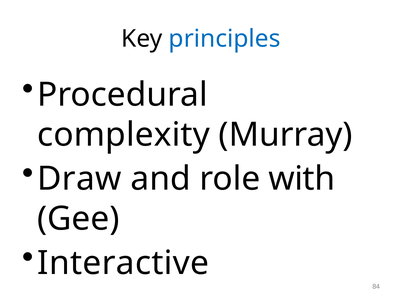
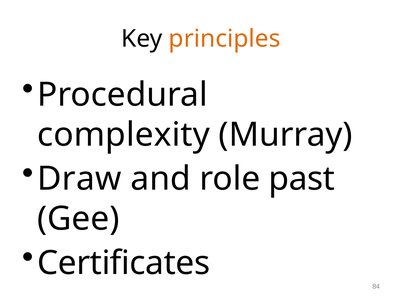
principles colour: blue -> orange (225, 39)
with: with -> past (302, 179)
Interactive: Interactive -> Certificates (124, 263)
